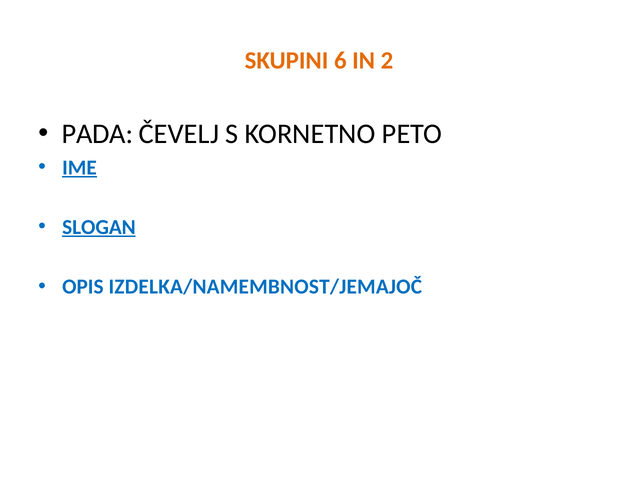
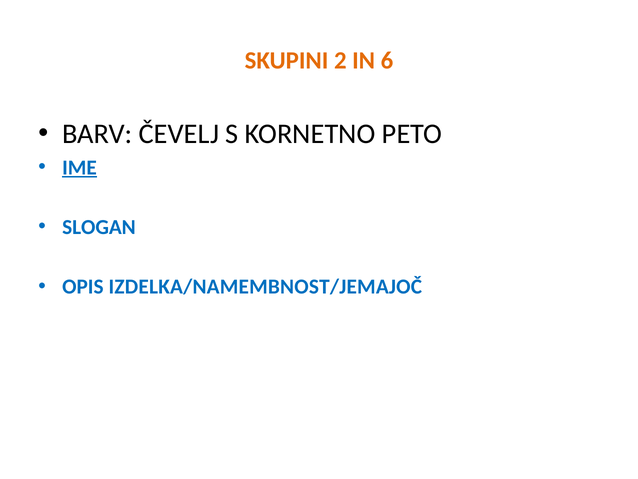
6: 6 -> 2 (340, 61)
2: 2 -> 6 (387, 61)
PADA: PADA -> BARV (97, 134)
SLOGAN underline: present -> none (99, 227)
